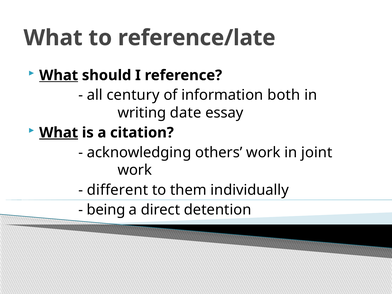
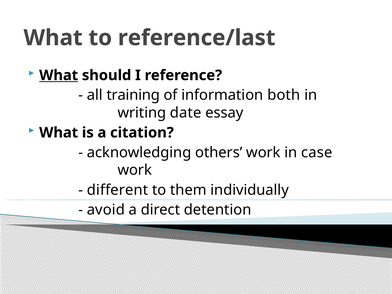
reference/late: reference/late -> reference/last (197, 38)
century: century -> training (133, 95)
What underline: present -> none (59, 133)
joint: joint -> case (317, 152)
being: being -> avoid (106, 210)
